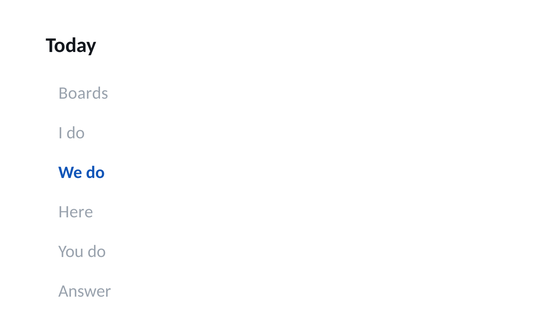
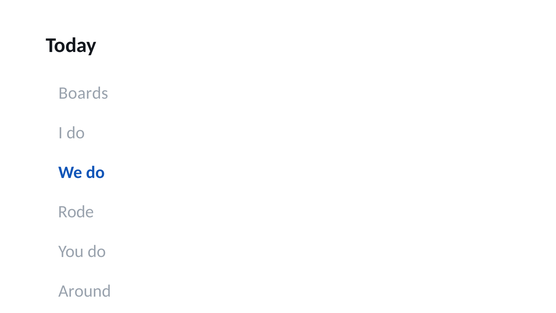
Here: Here -> Rode (76, 212)
Answer: Answer -> Around (85, 291)
